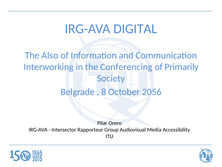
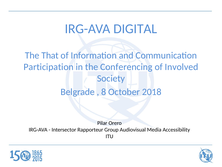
Also: Also -> That (50, 55)
Interworking: Interworking -> Participation (49, 67)
Primarily: Primarily -> Involved (182, 67)
2056: 2056 -> 2018 (152, 92)
